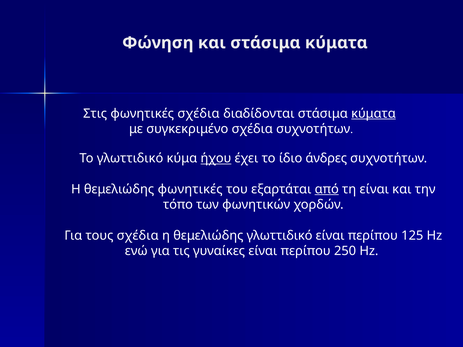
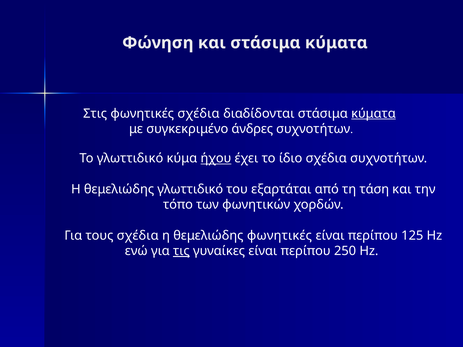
συγκεκριμένο σχέδια: σχέδια -> άνδρες (252, 129)
ίδιο άνδρες: άνδρες -> σχέδια (326, 158)
θεμελιώδης φωνητικές: φωνητικές -> γλωττιδικό (190, 189)
από underline: present -> none (327, 189)
τη είναι: είναι -> τάση (374, 189)
θεμελιώδης γλωττιδικό: γλωττιδικό -> φωνητικές (279, 236)
τις underline: none -> present (181, 251)
